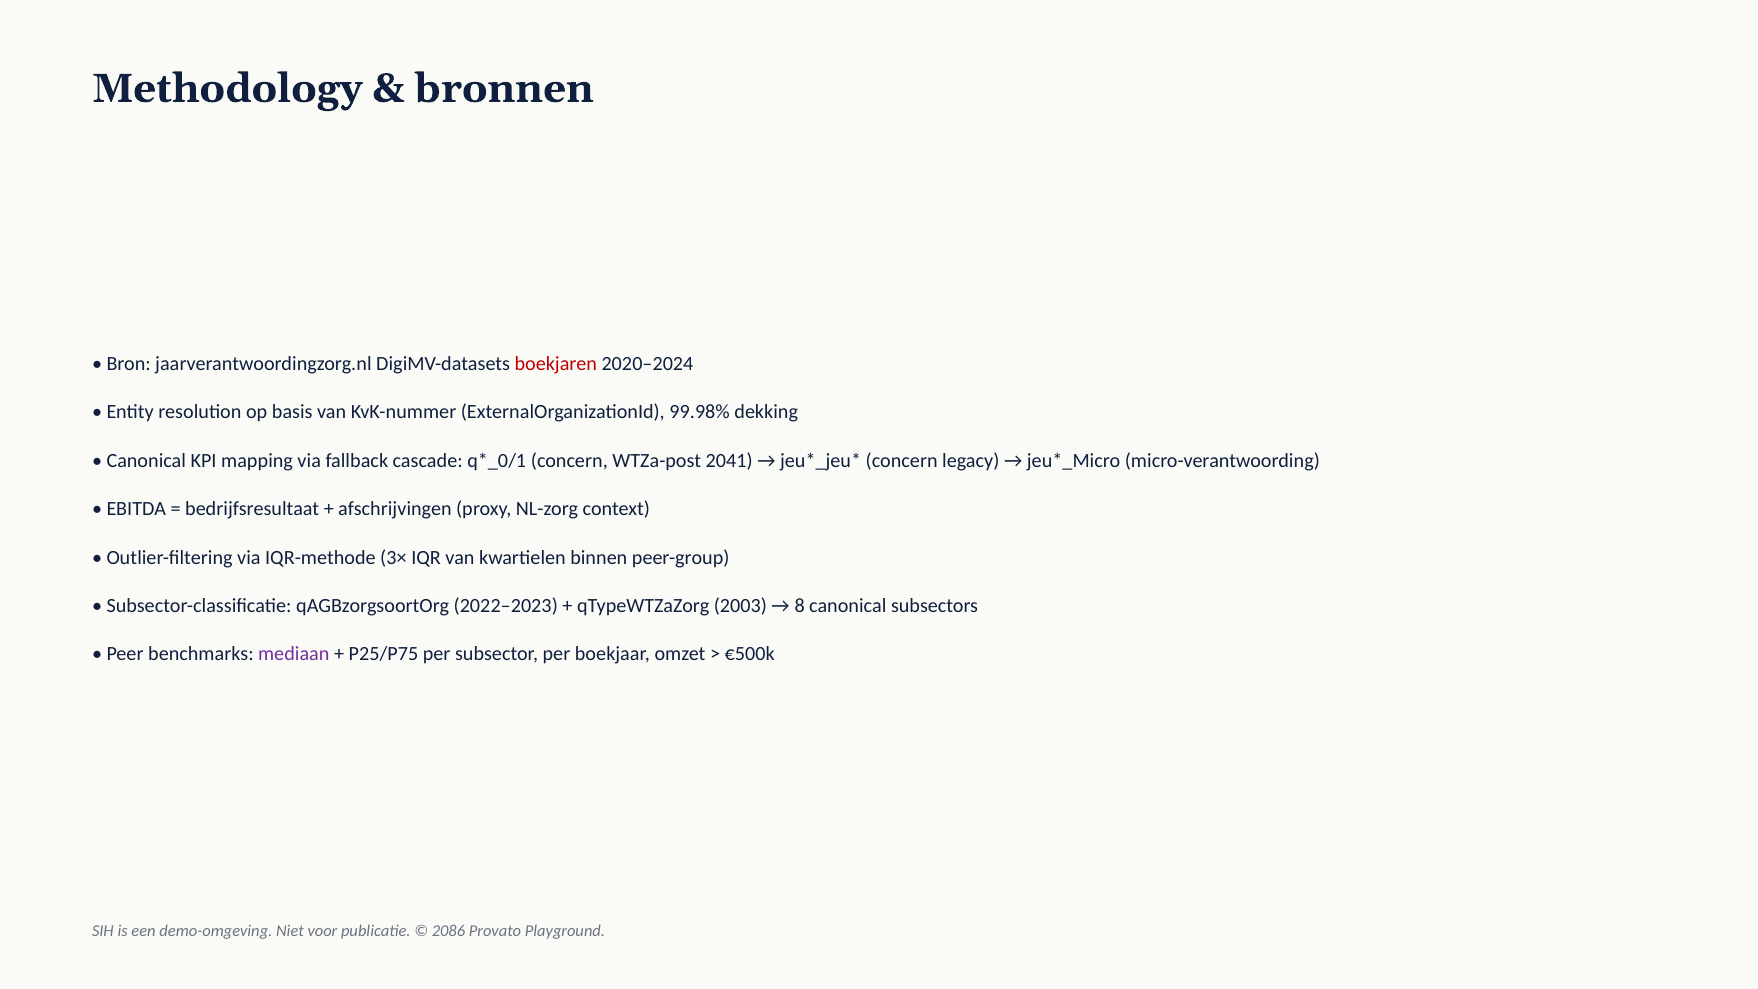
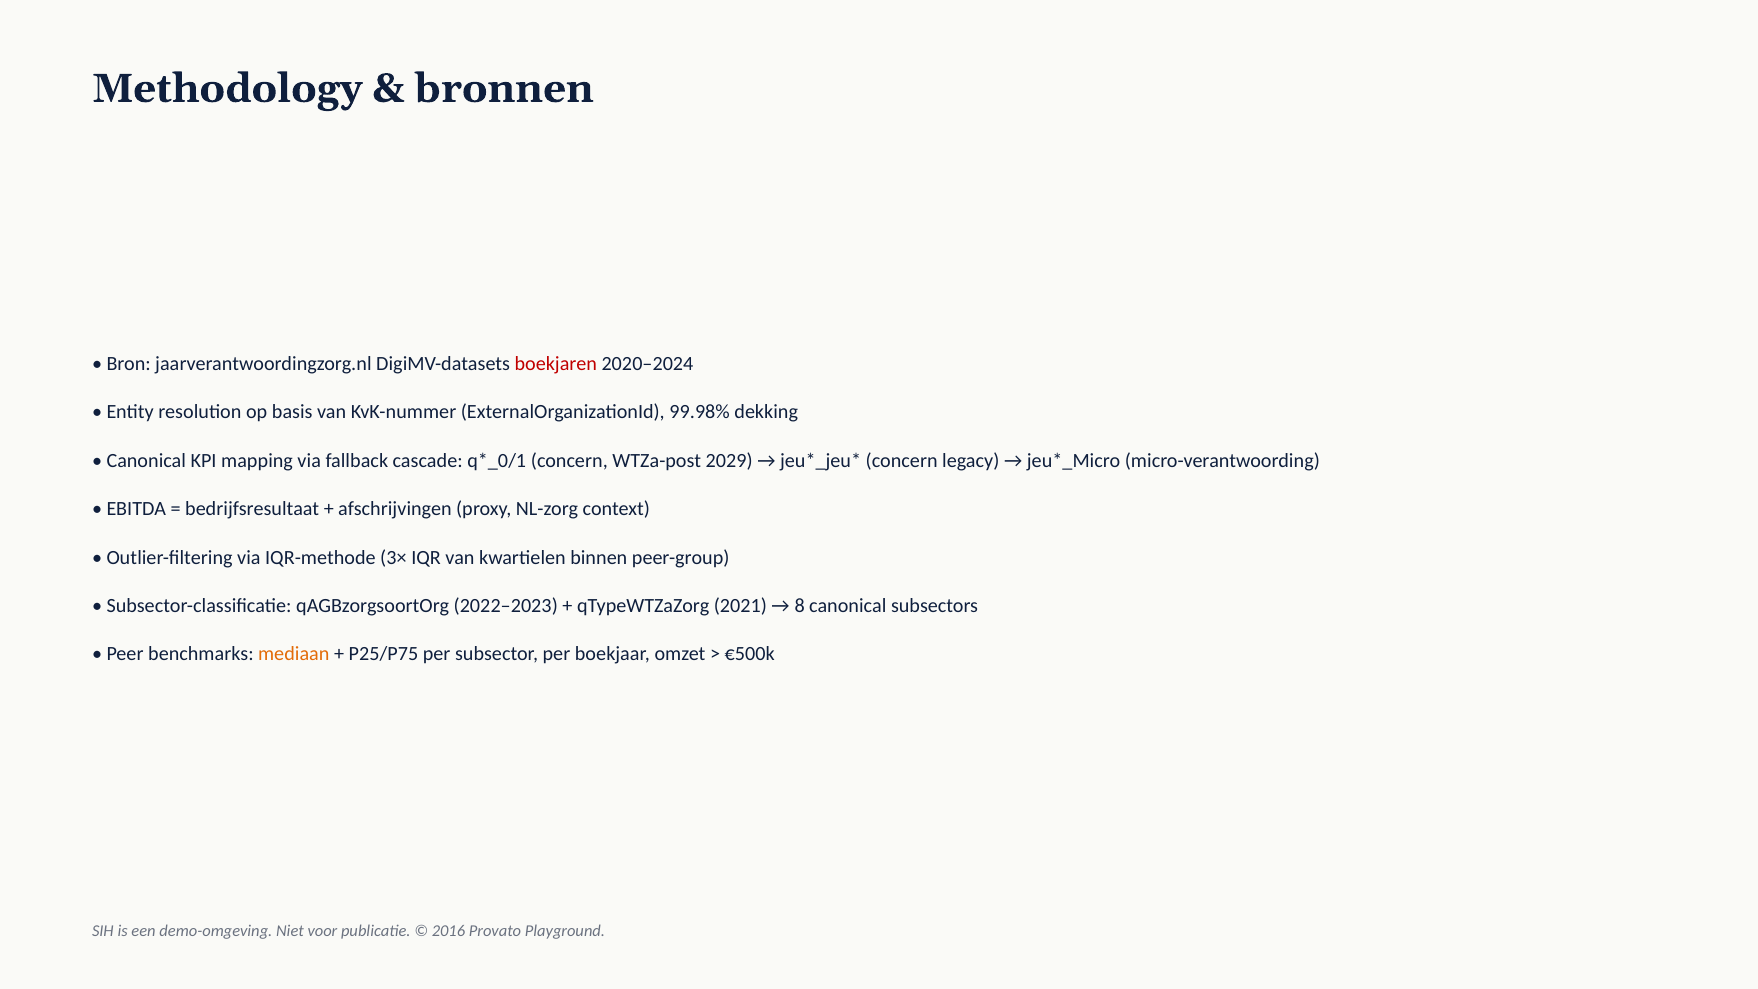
2041: 2041 -> 2029 (729, 461)
2003: 2003 -> 2021 (740, 606)
mediaan colour: purple -> orange (294, 654)
2086: 2086 -> 2016 (448, 931)
